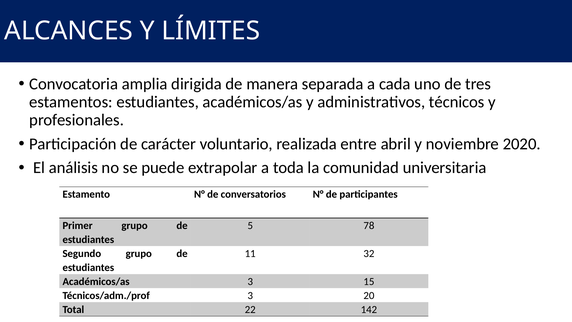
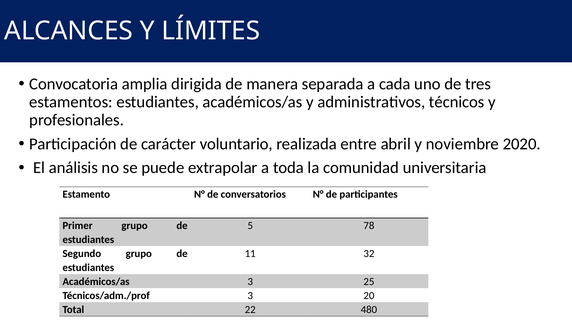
15: 15 -> 25 (369, 281)
142: 142 -> 480 (369, 310)
